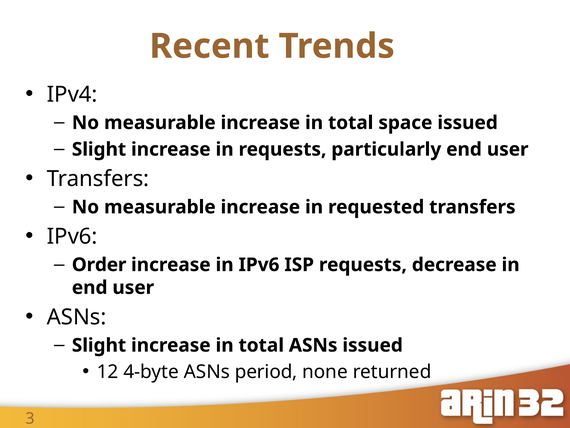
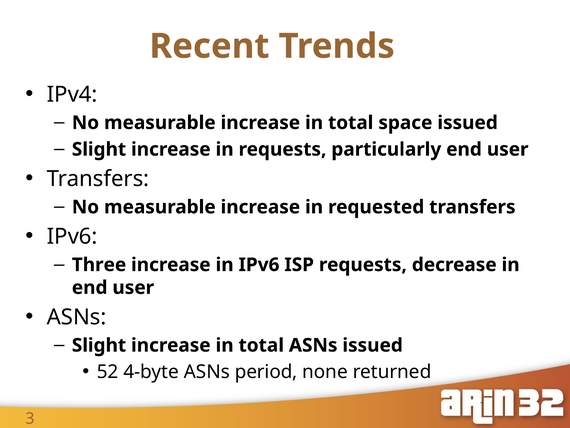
Order: Order -> Three (99, 264)
12: 12 -> 52 (108, 372)
